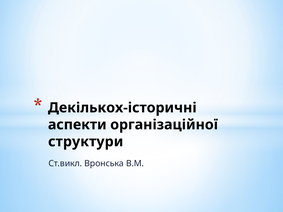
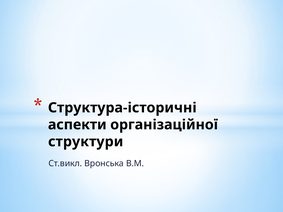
Декількох-історичні: Декількох-історичні -> Структура-історичні (122, 108)
